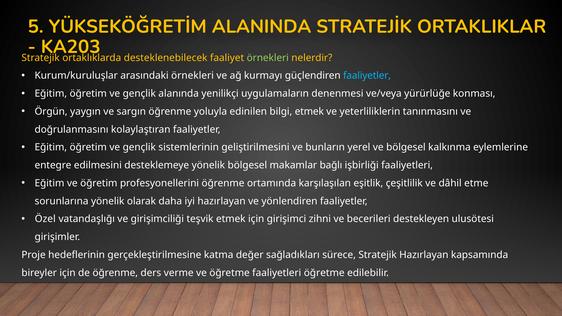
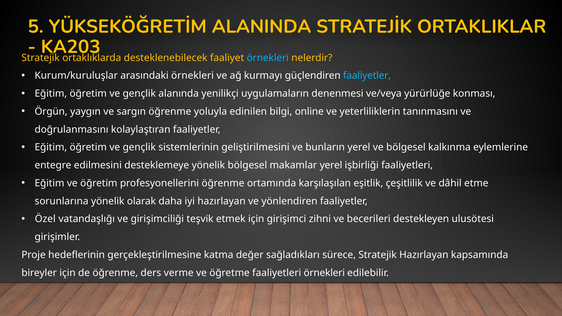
örnekleri colour: light green -> light blue (268, 58)
bilgi etmek: etmek -> online (309, 112)
makamlar bağlı: bağlı -> yerel (331, 165)
faaliyetleri öğretme: öğretme -> örnekleri (324, 273)
